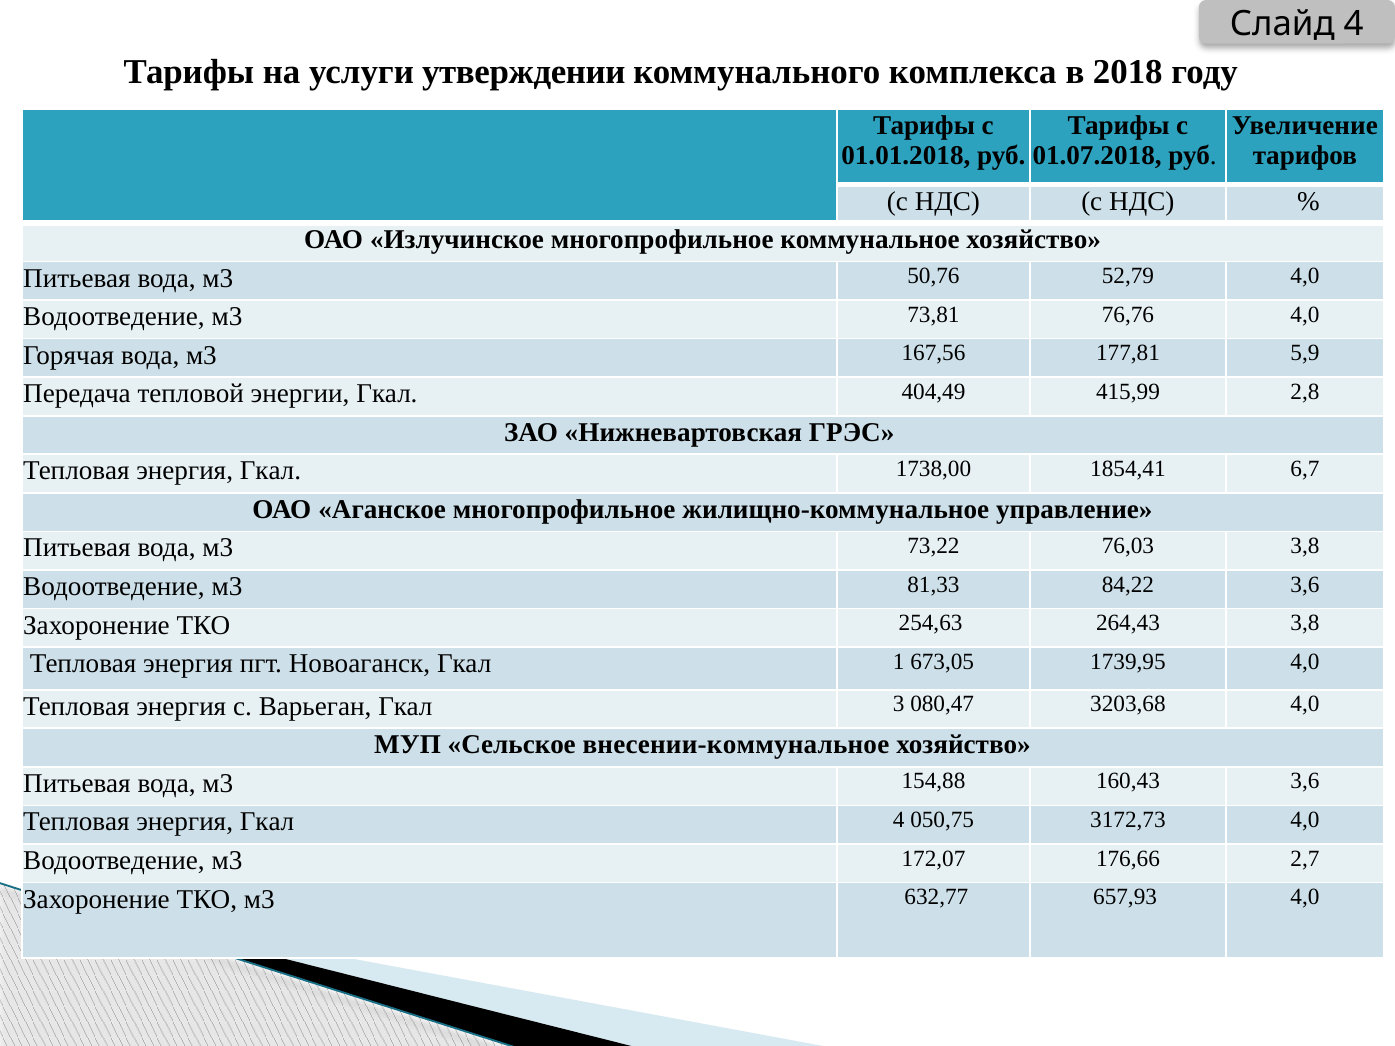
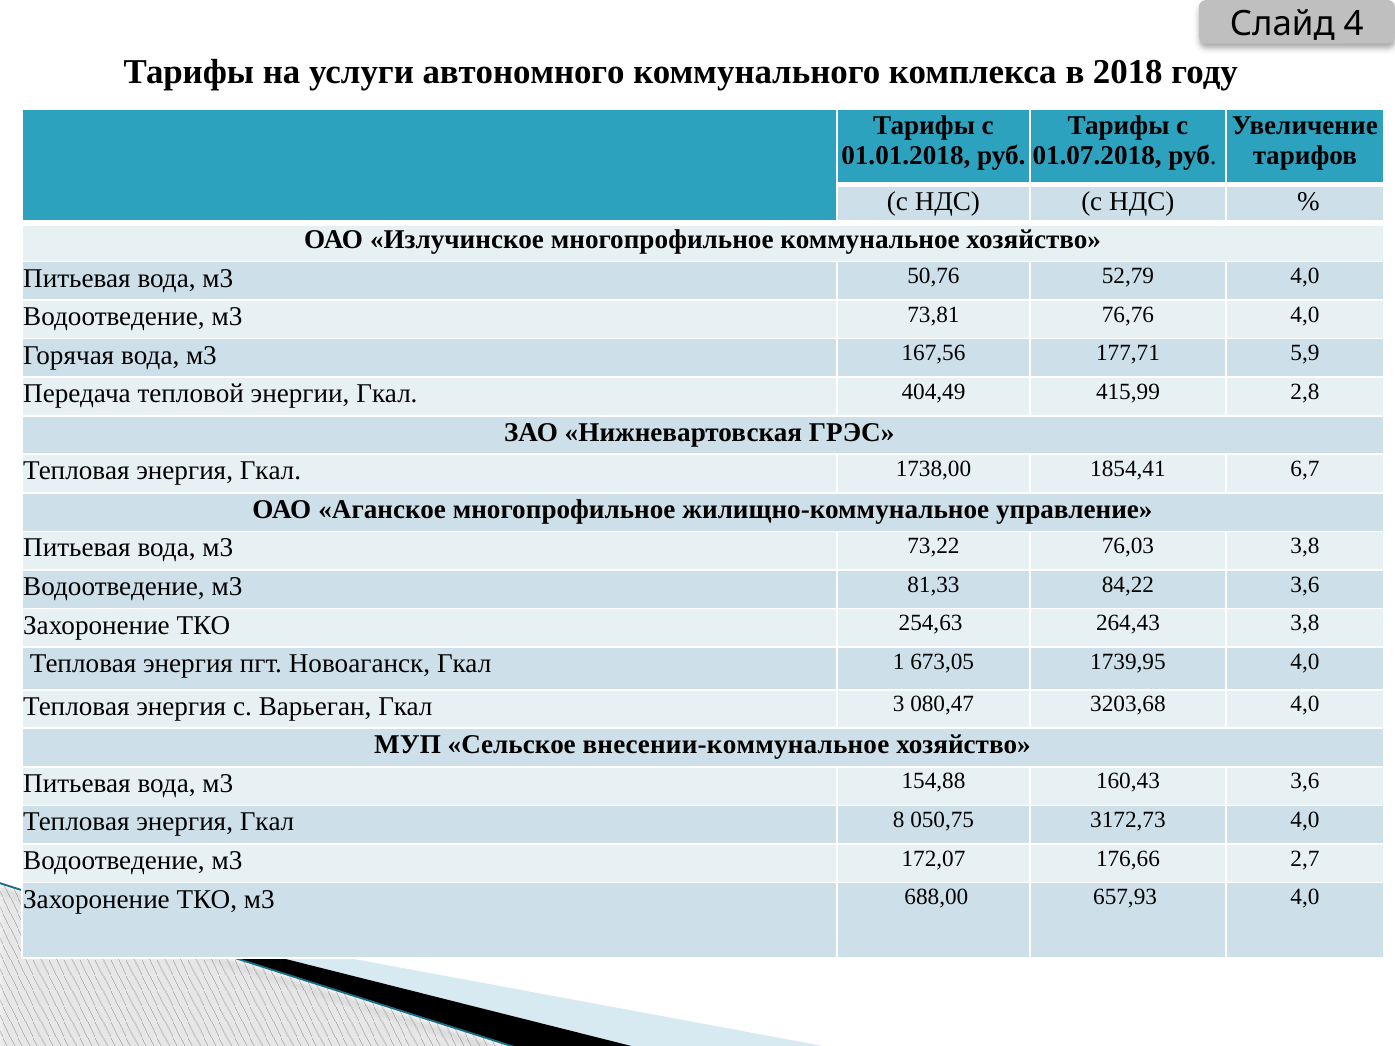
утверждении: утверждении -> автономного (524, 72)
177,81: 177,81 -> 177,71 (1128, 353)
Гкал 4: 4 -> 8 (899, 820)
632,77: 632,77 -> 688,00 (936, 897)
